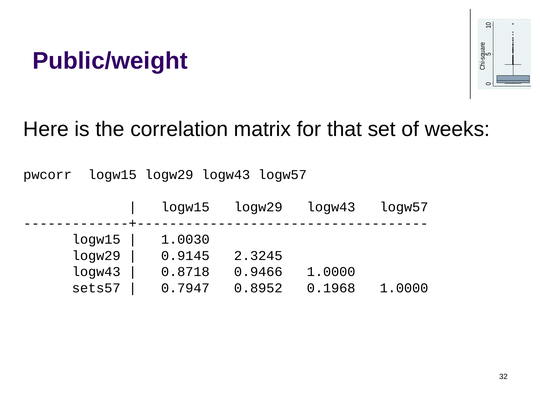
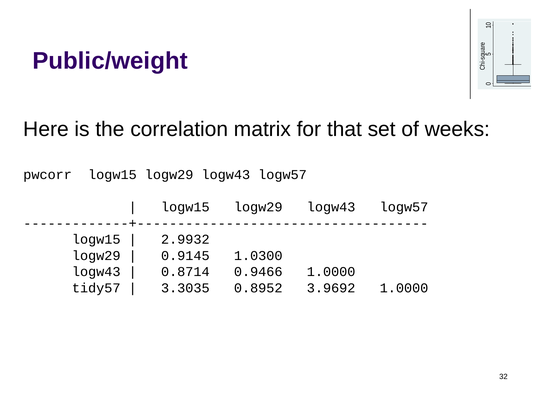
1.0030: 1.0030 -> 2.9932 (185, 239)
2.3245: 2.3245 -> 1.0300 (258, 256)
0.8718: 0.8718 -> 0.8714 (185, 272)
sets57: sets57 -> tidy57 (96, 288)
0.7947: 0.7947 -> 3.3035 (185, 288)
0.1968: 0.1968 -> 3.9692 (331, 288)
